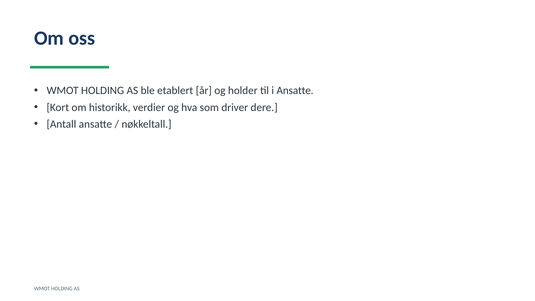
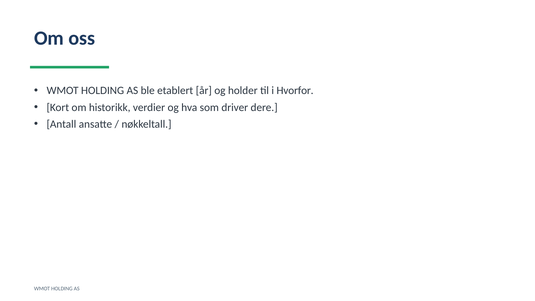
i Ansatte: Ansatte -> Hvorfor (295, 91)
